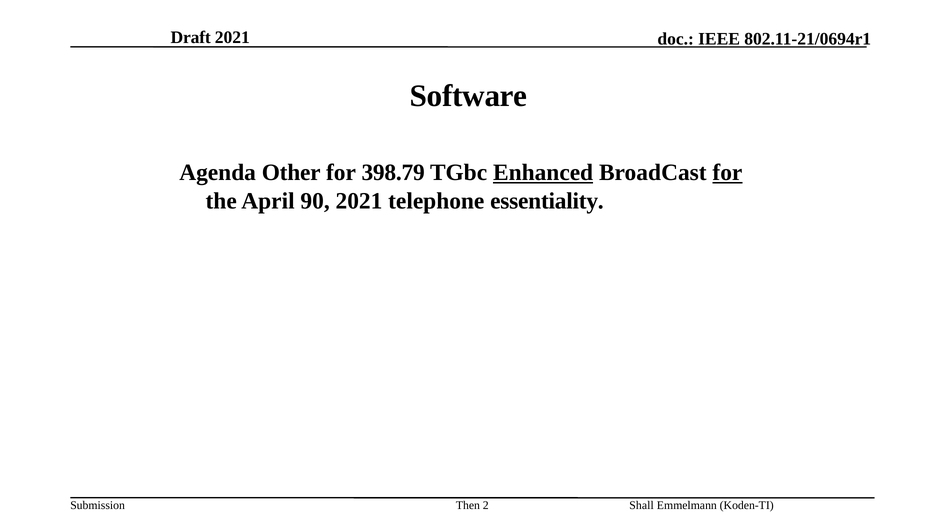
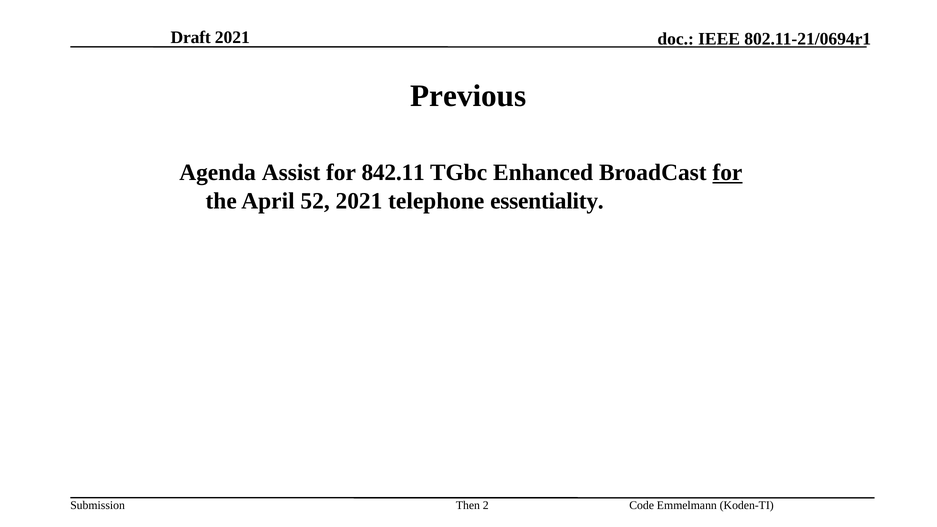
Software: Software -> Previous (468, 96)
Other: Other -> Assist (291, 173)
398.79: 398.79 -> 842.11 (393, 173)
Enhanced underline: present -> none (543, 173)
90: 90 -> 52 (315, 201)
Shall: Shall -> Code (642, 506)
